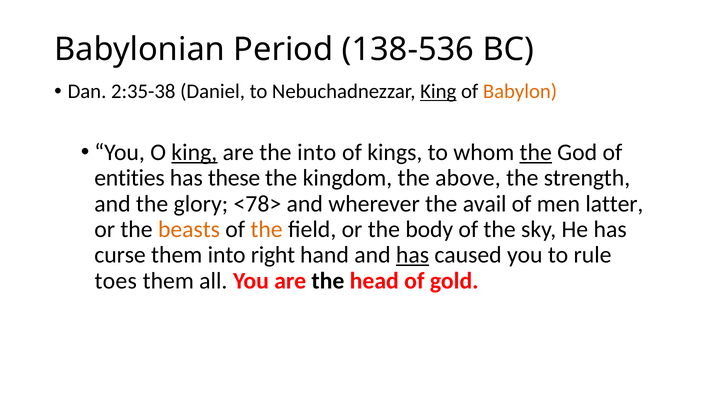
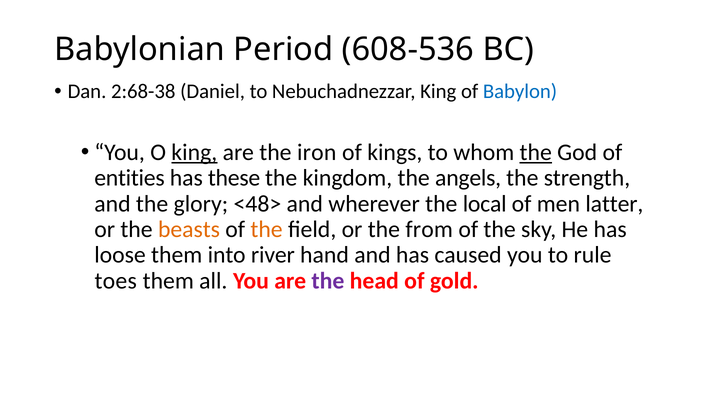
138-536: 138-536 -> 608-536 (408, 49)
2:35-38: 2:35-38 -> 2:68-38 (143, 91)
King underline: present -> none (438, 91)
Babylon colour: orange -> blue (520, 91)
the into: into -> iron (317, 152)
above: above -> angels (468, 178)
<78>: <78> -> <48> (257, 203)
avail: avail -> local (485, 203)
body: body -> from (429, 229)
curse: curse -> loose (120, 255)
right: right -> river (273, 255)
has underline: present -> none (413, 255)
the colour: black -> purple (328, 280)
